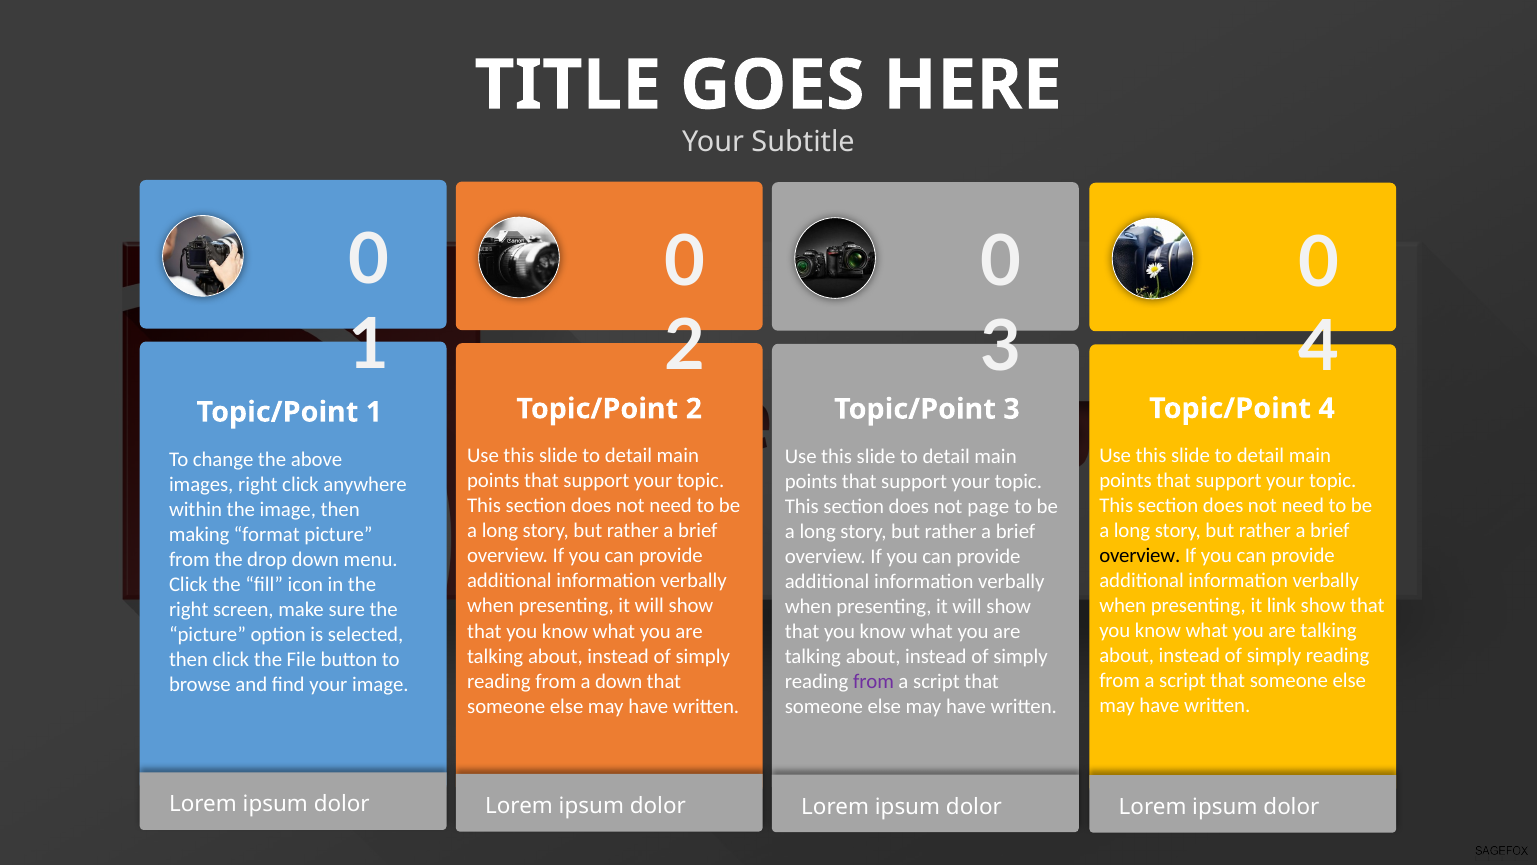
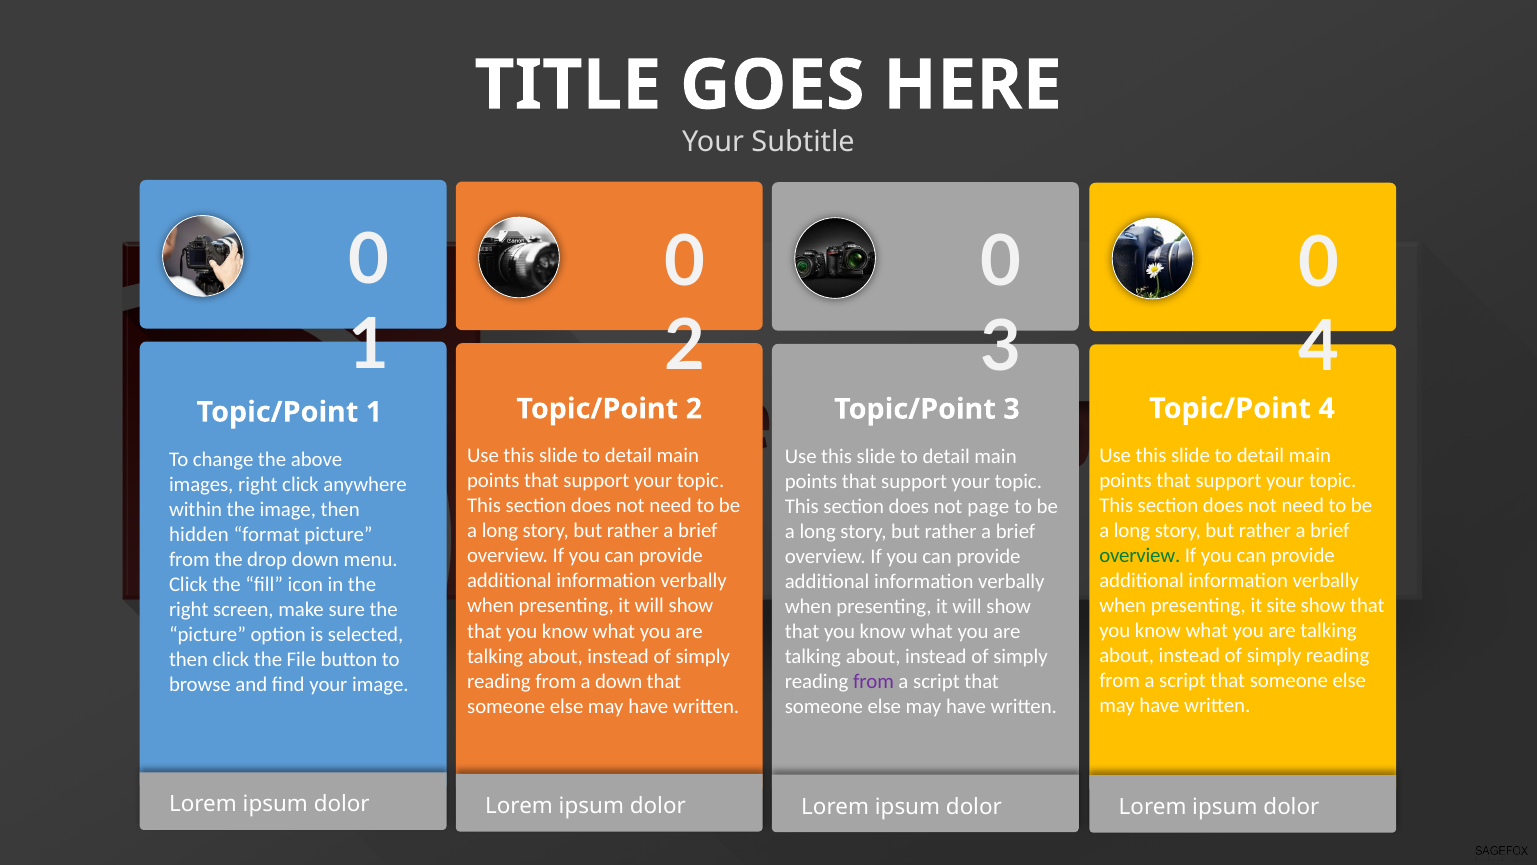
making: making -> hidden (199, 534)
overview colour: black -> green (1140, 555)
link: link -> site (1282, 605)
